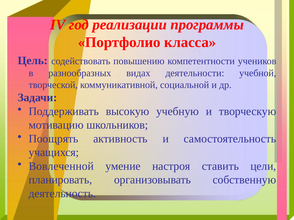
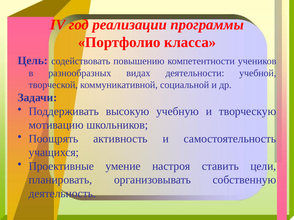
Вовлеченной: Вовлеченной -> Проективные (61, 166)
